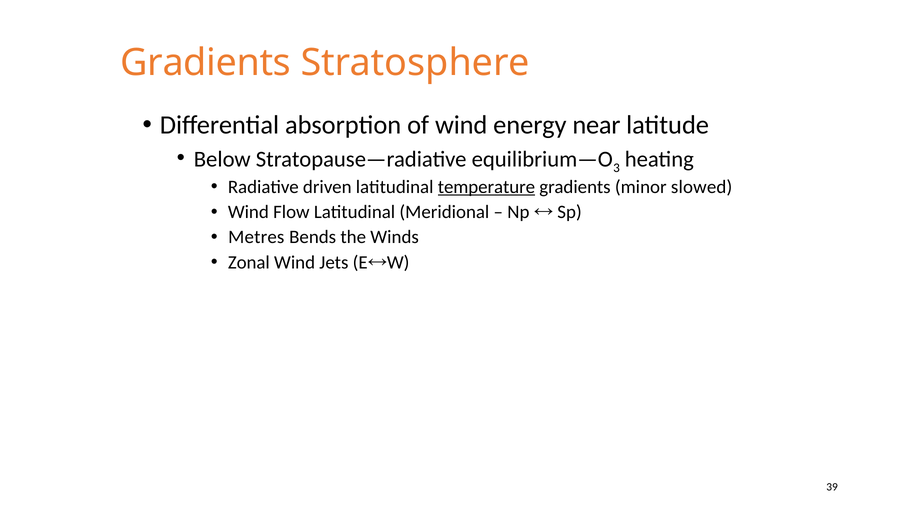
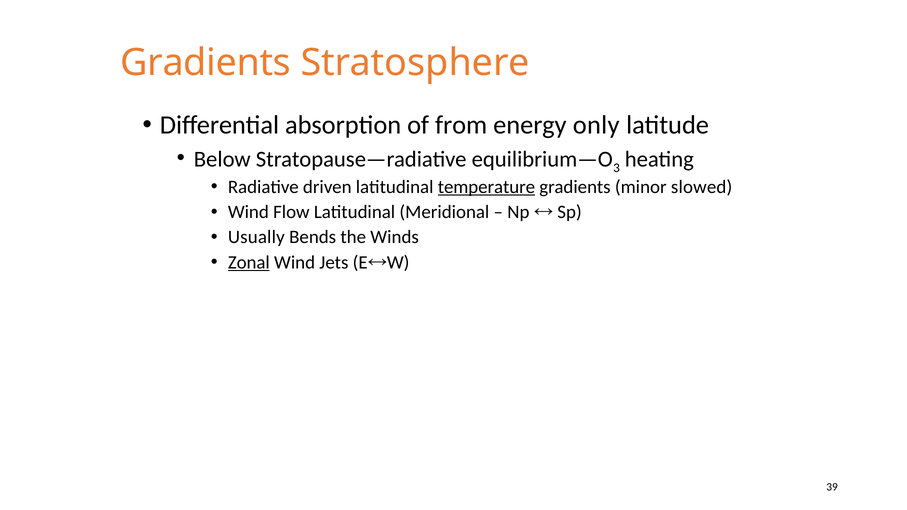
of wind: wind -> from (461, 125)
near: near -> only (596, 125)
Metres: Metres -> Usually (256, 237)
Zonal underline: none -> present (249, 262)
